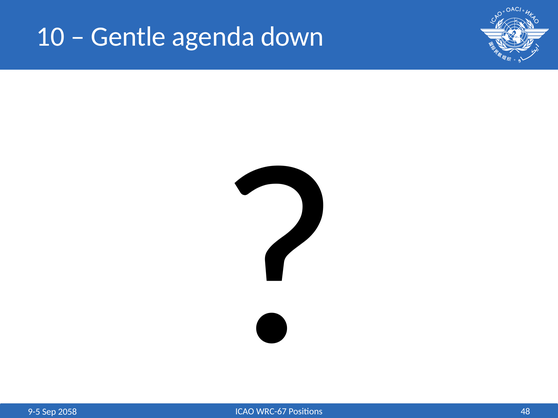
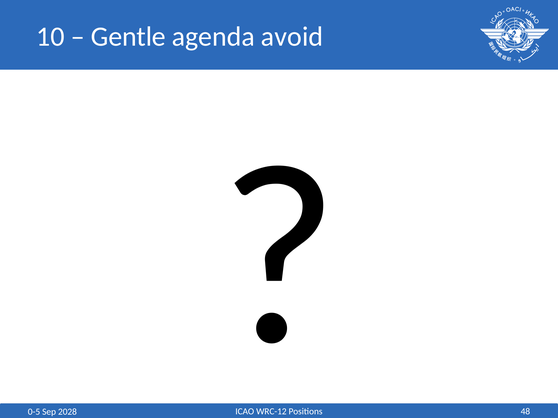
down: down -> avoid (292, 37)
WRC-67: WRC-67 -> WRC-12 (271, 412)
9-5: 9-5 -> 0-5 (34, 412)
2058: 2058 -> 2028 (67, 412)
